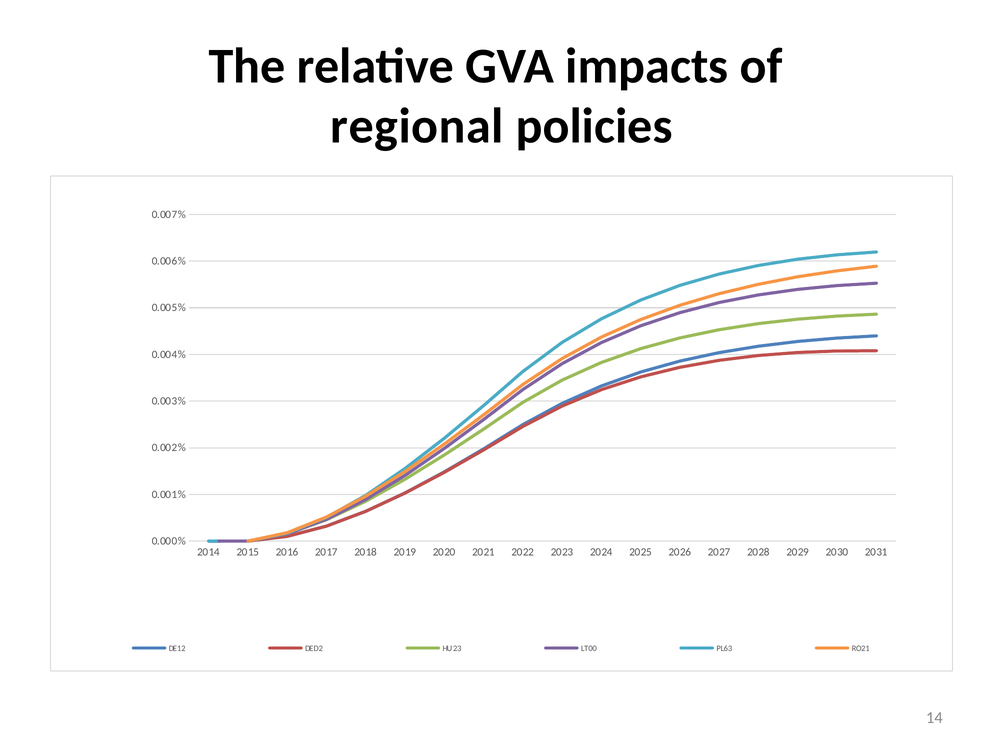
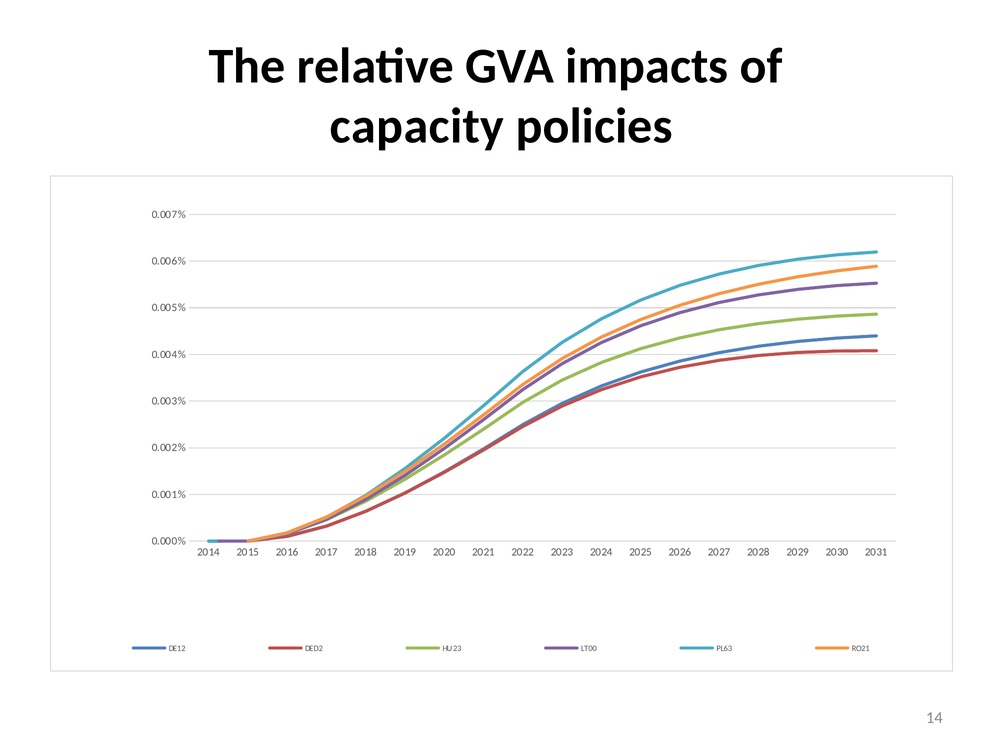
regional: regional -> capacity (417, 126)
